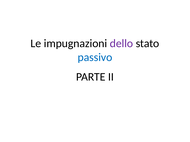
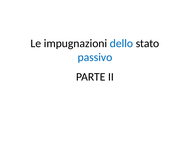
dello colour: purple -> blue (121, 44)
